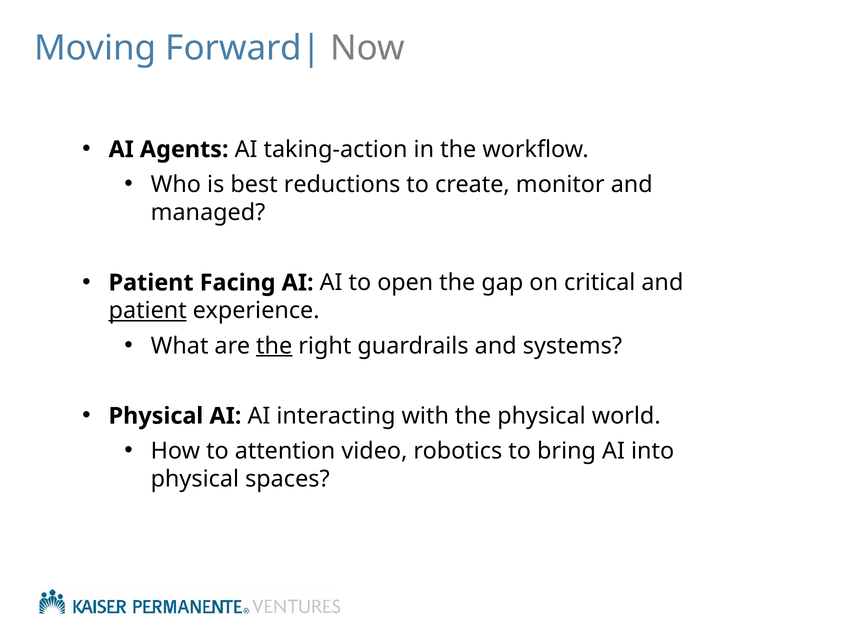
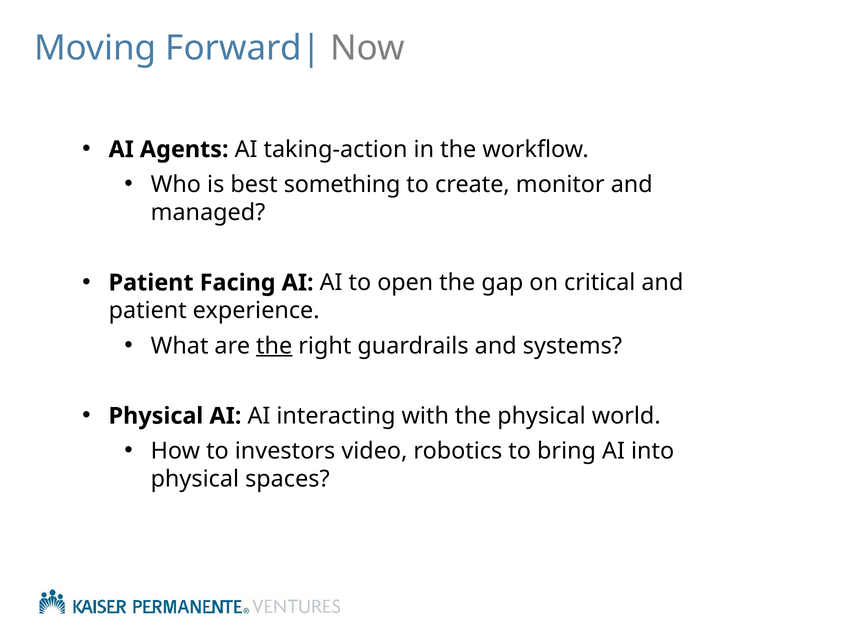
reductions: reductions -> something (342, 184)
patient underline: present -> none (148, 311)
attention: attention -> investors (285, 451)
